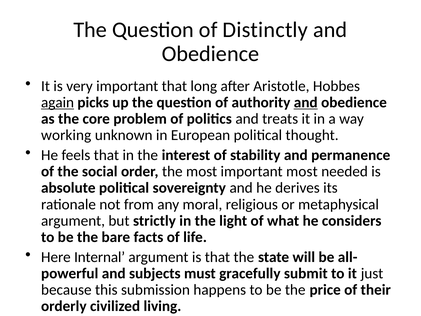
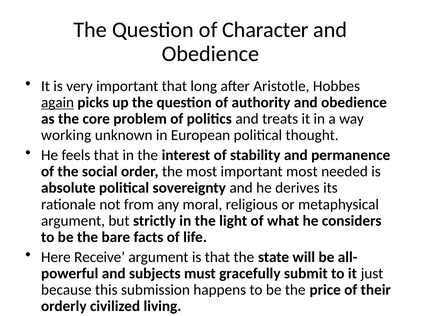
Distinctly: Distinctly -> Character (265, 30)
and underline: present -> none (306, 102)
Internal: Internal -> Receive (100, 257)
